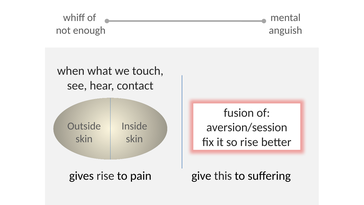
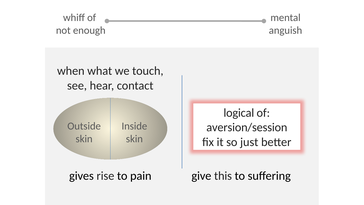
fusion: fusion -> logical (239, 113)
so rise: rise -> just (249, 142)
